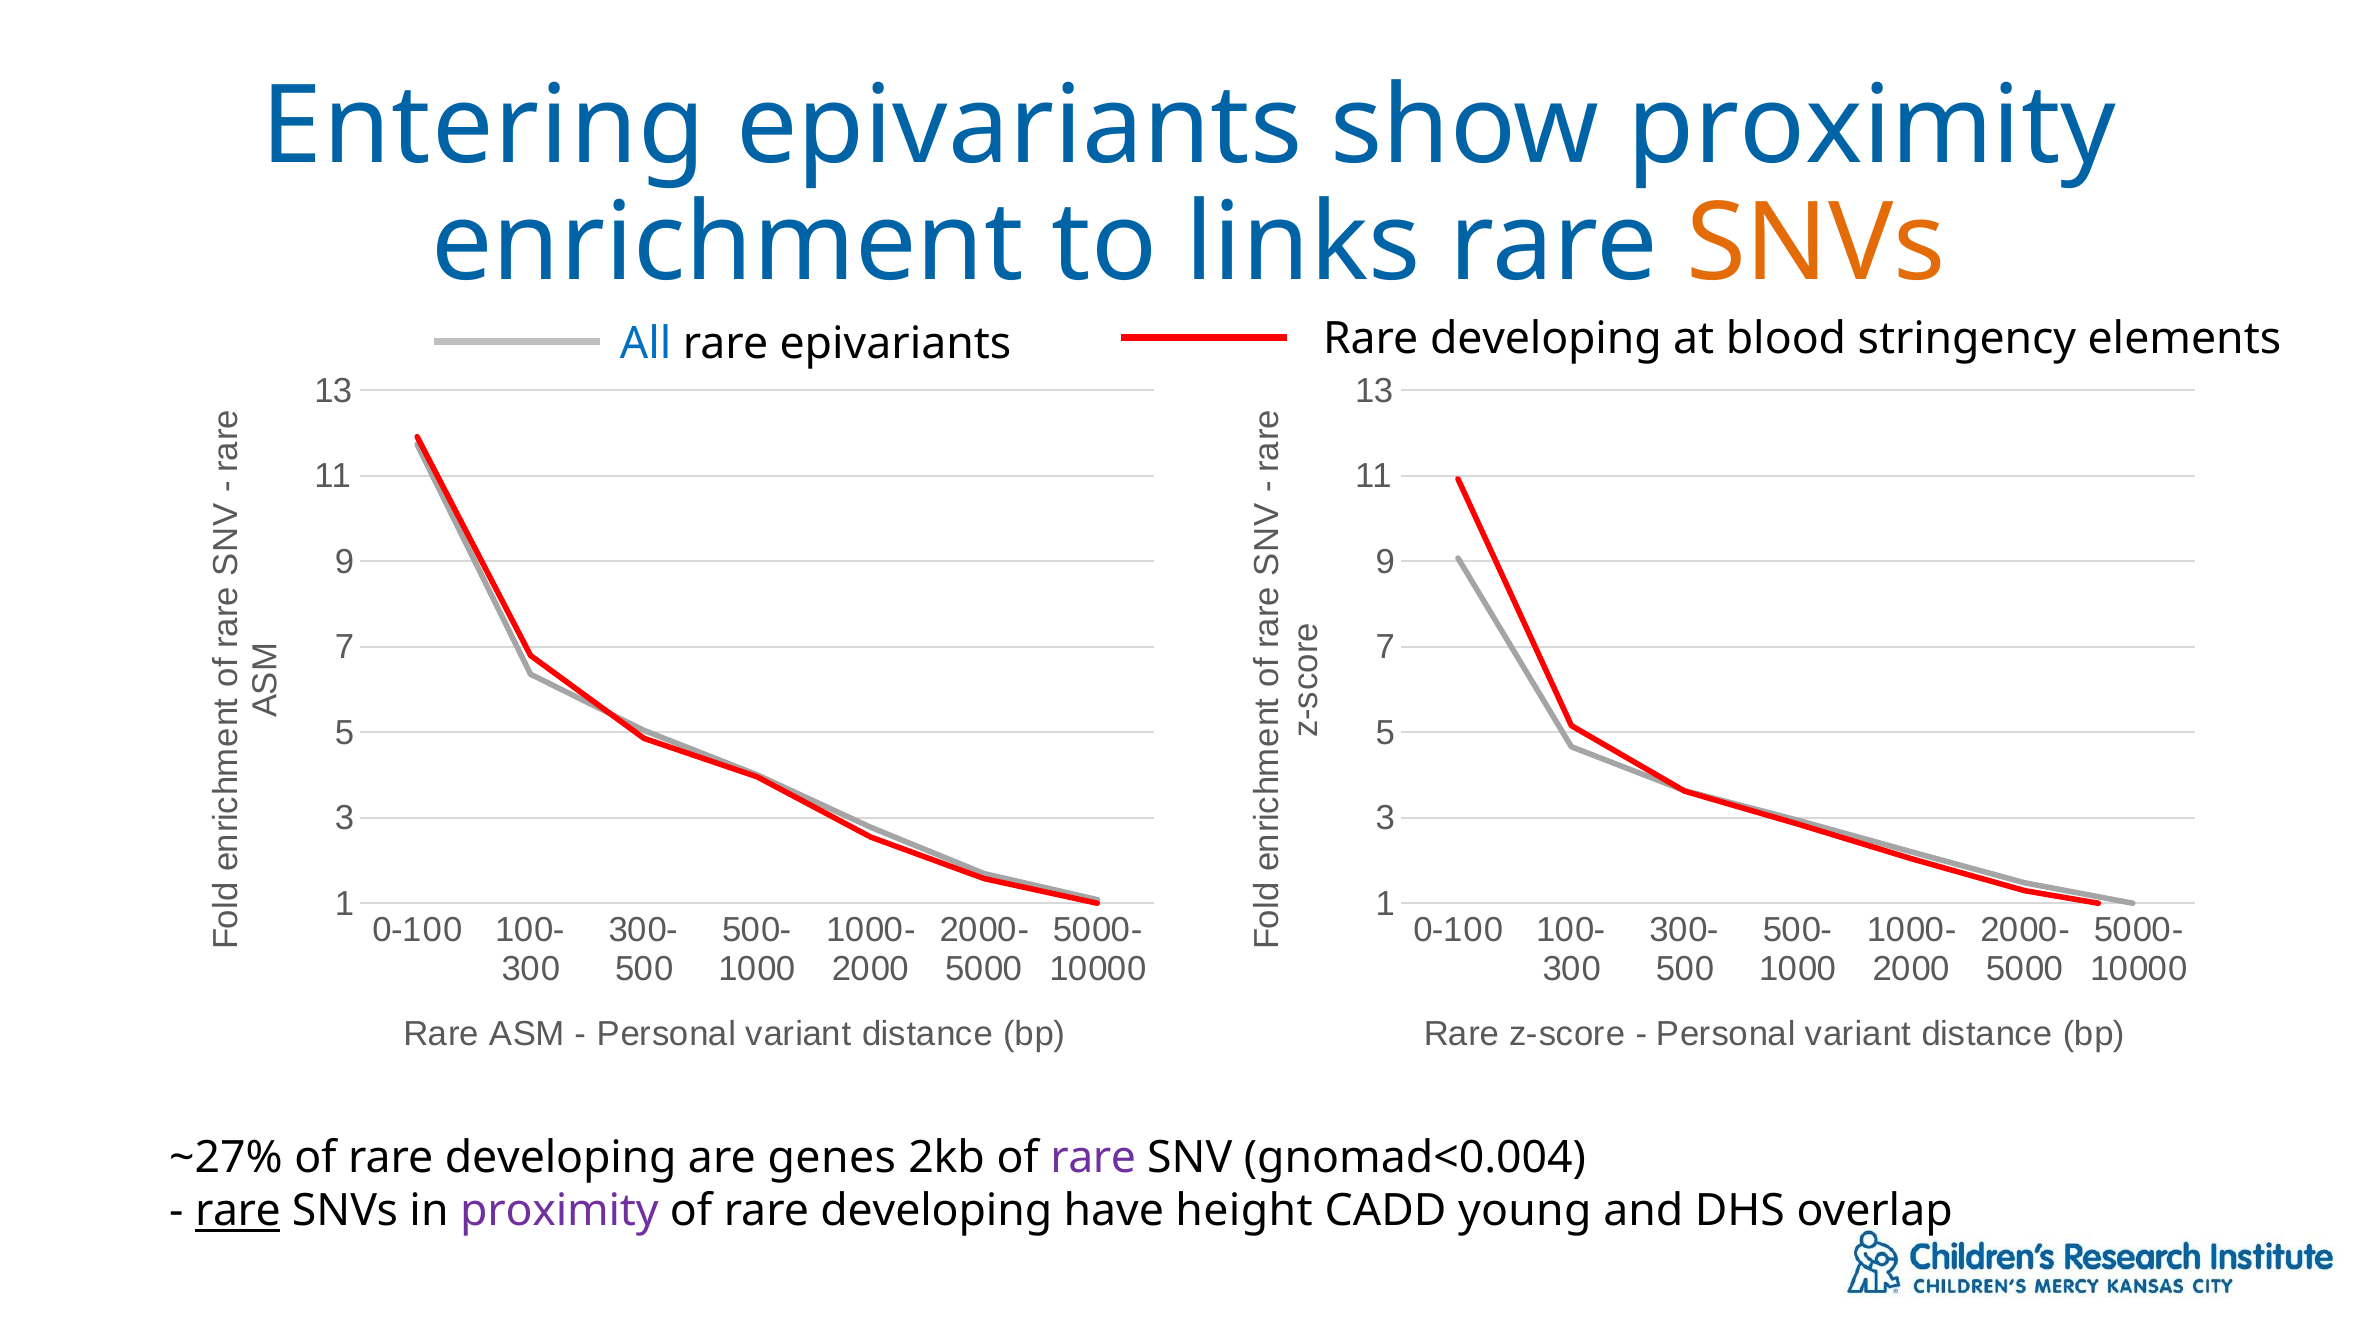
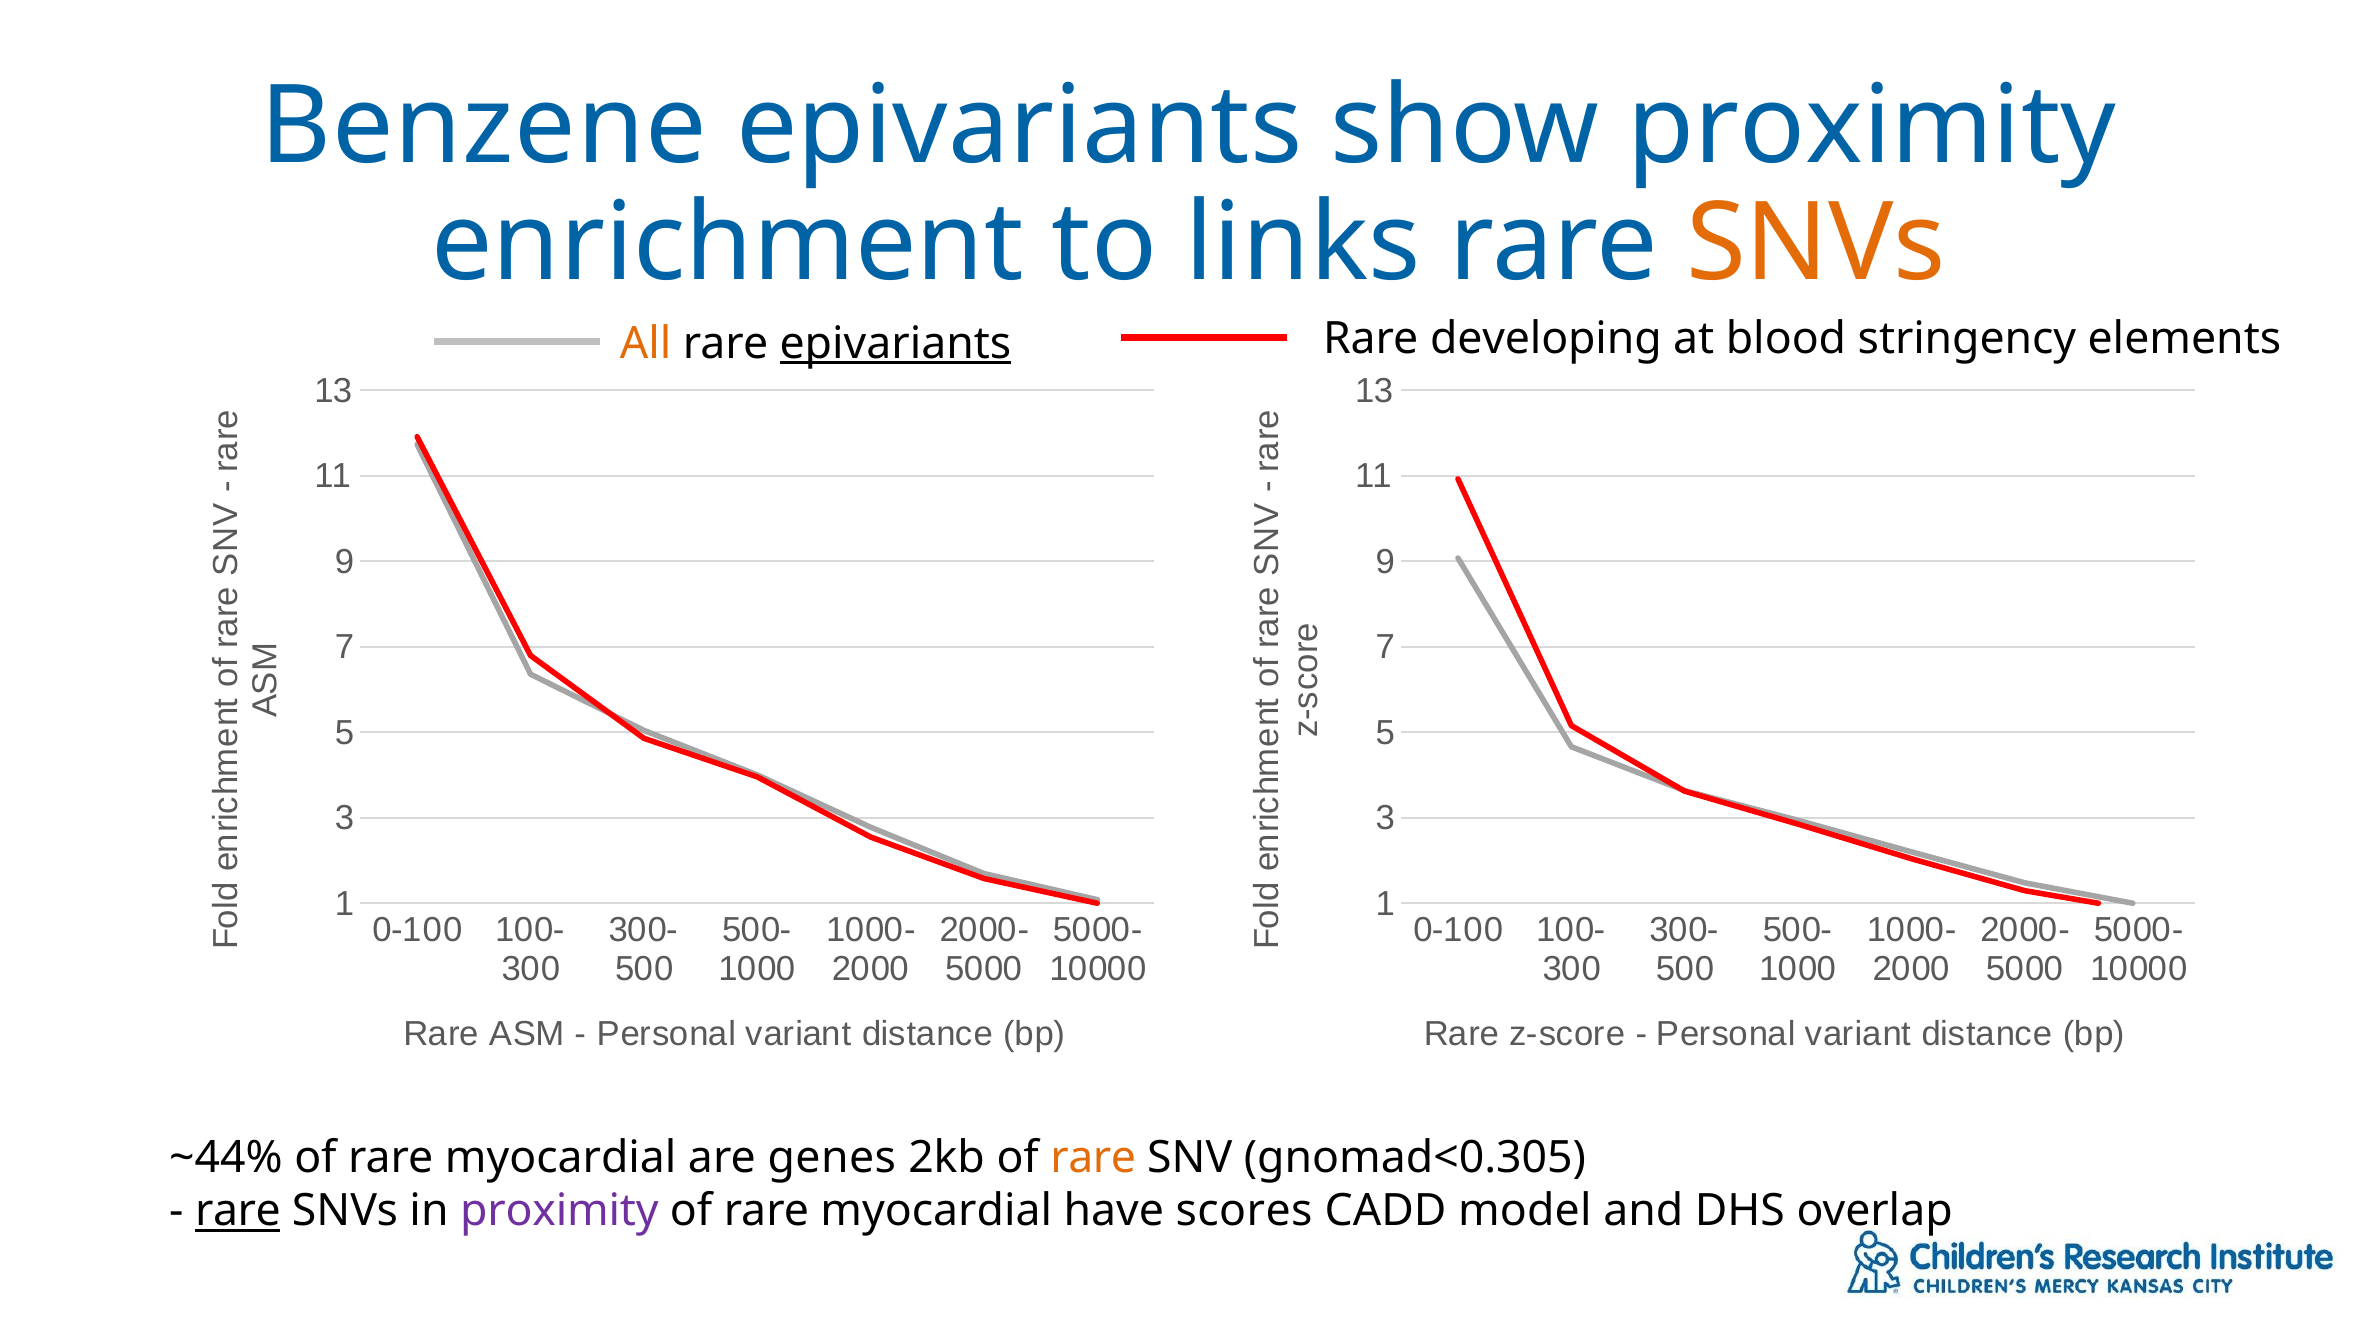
Entering: Entering -> Benzene (484, 126)
All colour: blue -> orange (646, 344)
epivariants underline: none -> present (895, 344)
~27%: ~27% -> ~44% (226, 1158)
developing: developing -> myocardial (561, 1158)
rare colour: purple -> orange (1093, 1158)
gnomad<0.004: gnomad<0.004 -> gnomad<0.305 (1415, 1158)
developing: developing -> myocardial (936, 1211)
height: height -> scores (1244, 1211)
young: young -> model (1525, 1211)
